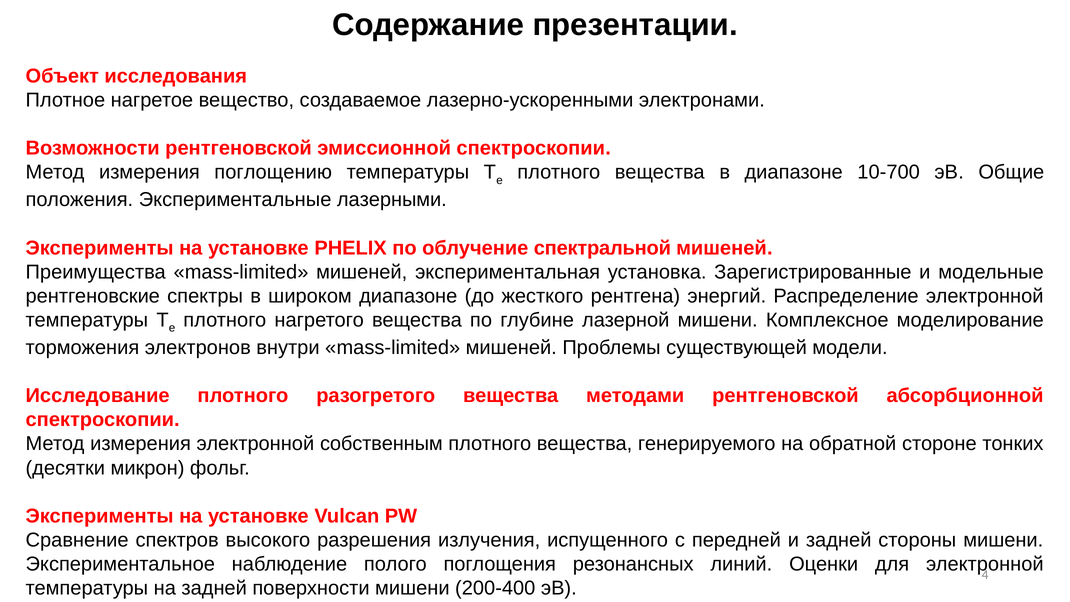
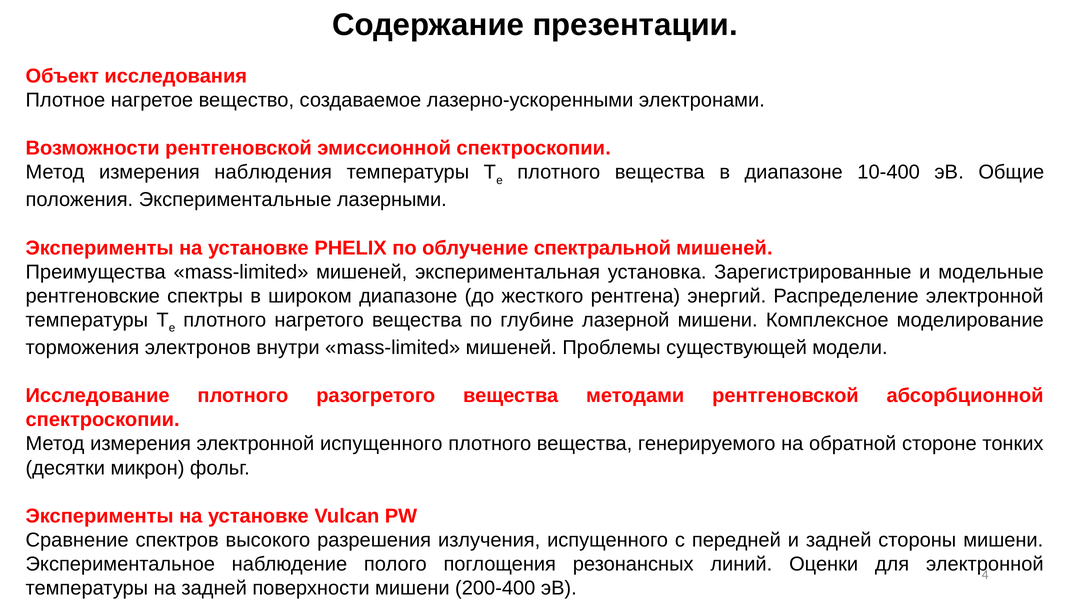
поглощению: поглощению -> наблюдения (273, 172)
10-700: 10-700 -> 10-400 (889, 172)
электронной собственным: собственным -> испущенного (381, 444)
